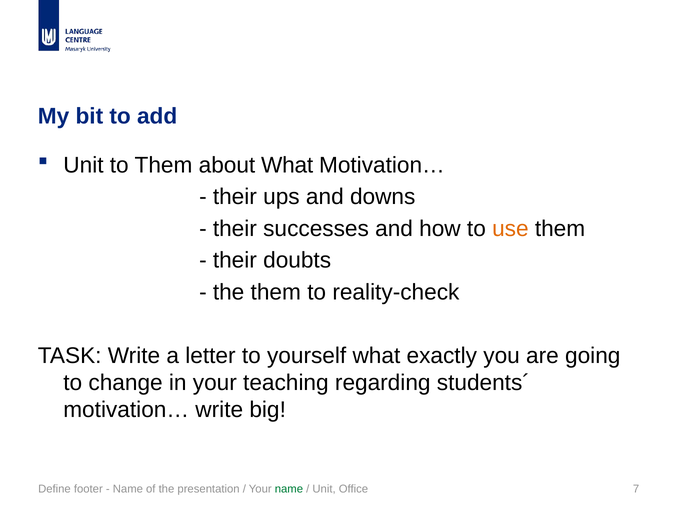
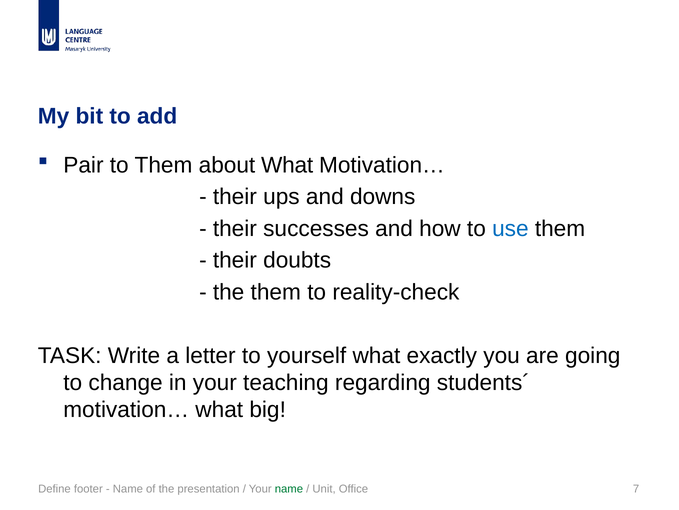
Unit: Unit -> Pair (83, 165)
use colour: orange -> blue (510, 228)
motivation… write: write -> what (219, 409)
